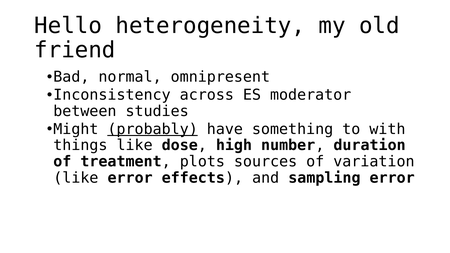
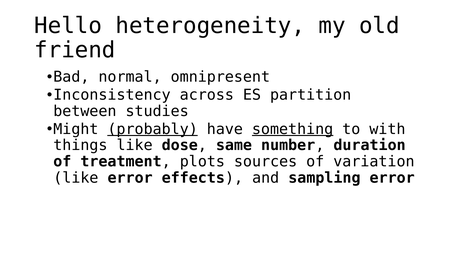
moderator: moderator -> partition (311, 95)
something underline: none -> present (293, 129)
high: high -> same (234, 145)
